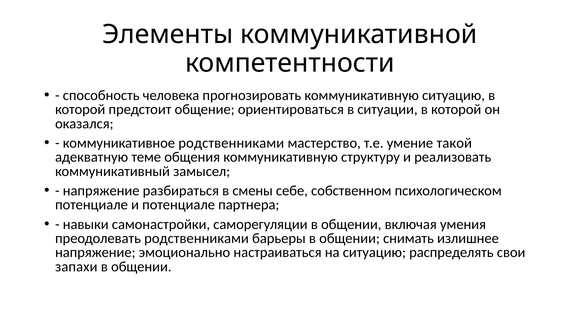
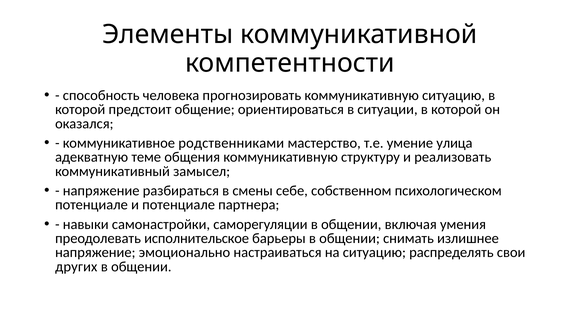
такой: такой -> улица (454, 143)
преодолевать родственниками: родственниками -> исполнительское (197, 239)
запахи: запахи -> других (76, 267)
